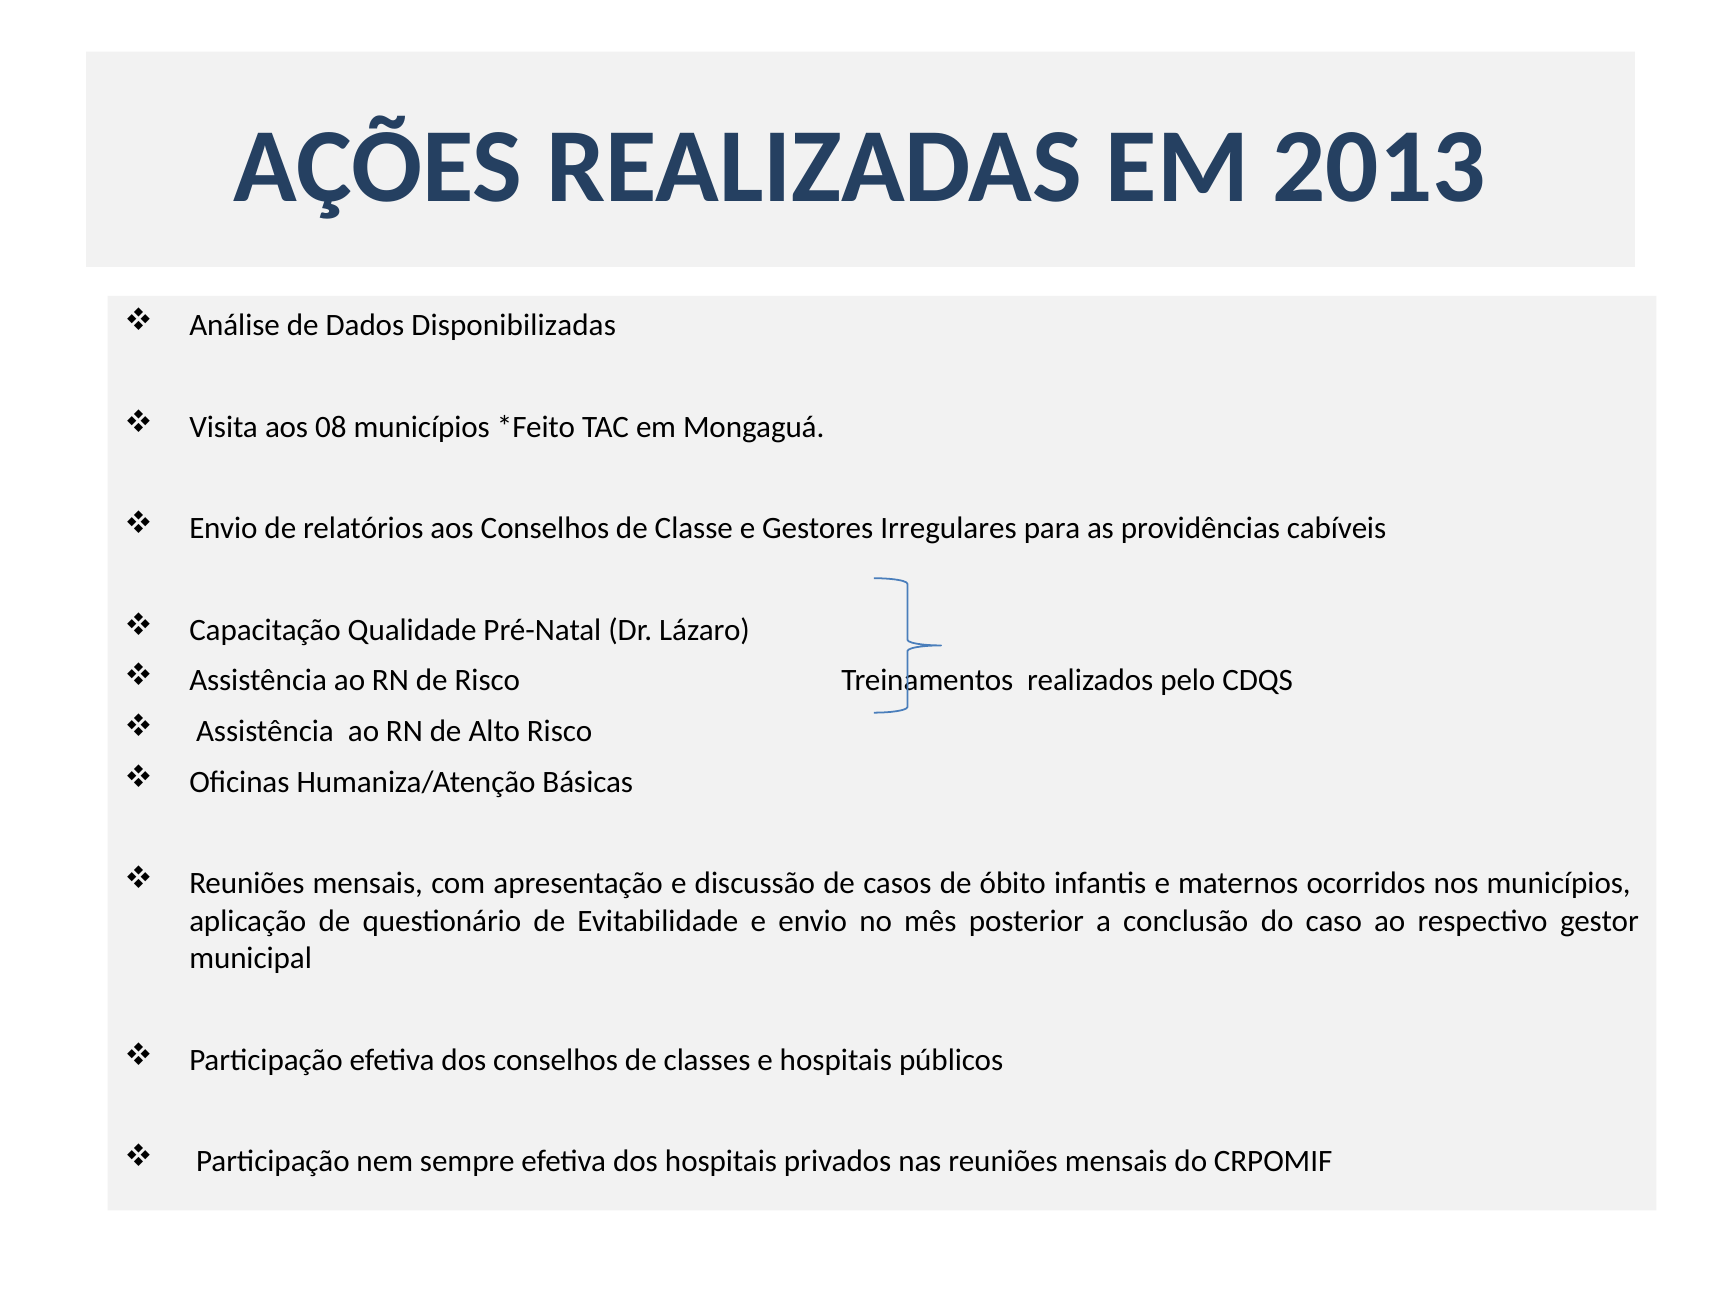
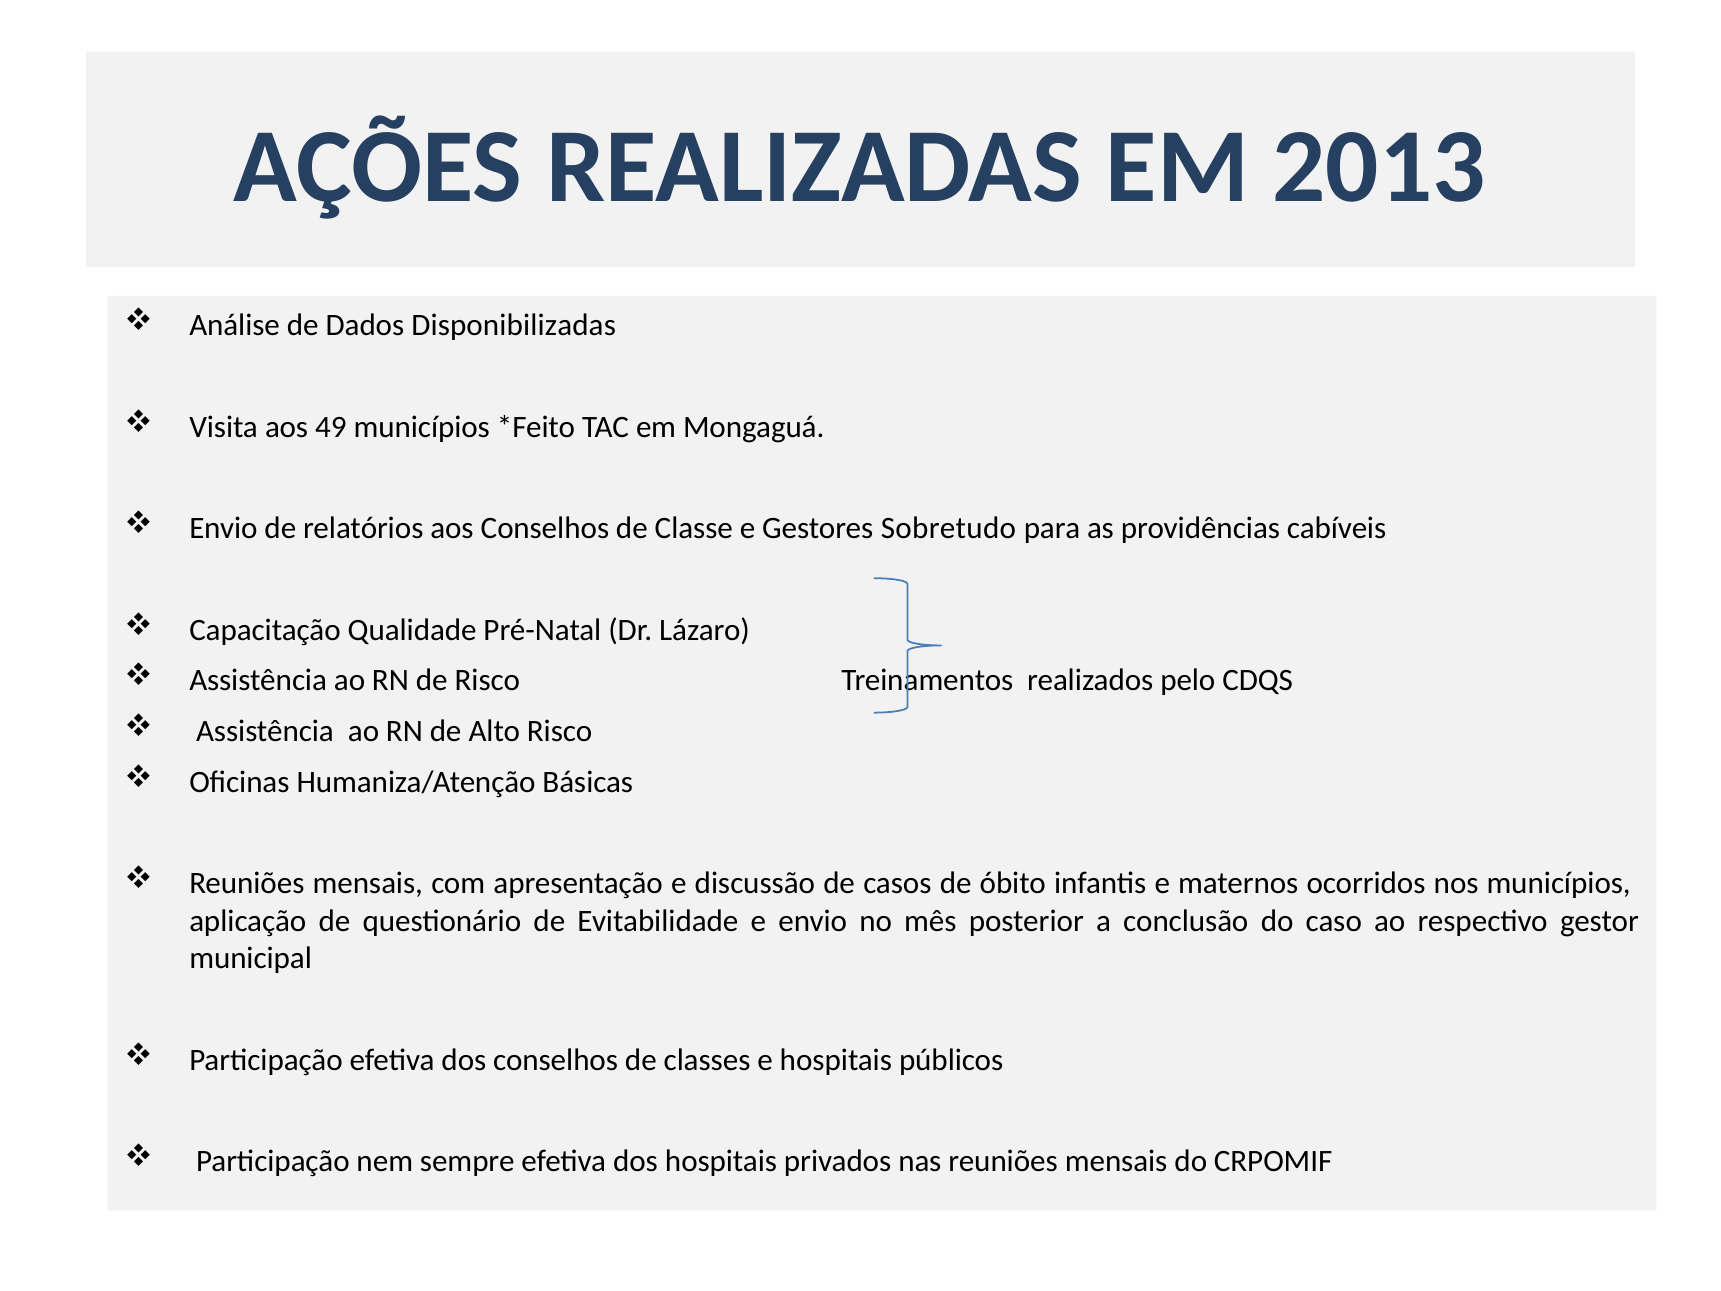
08: 08 -> 49 (331, 427)
Irregulares: Irregulares -> Sobretudo (948, 528)
